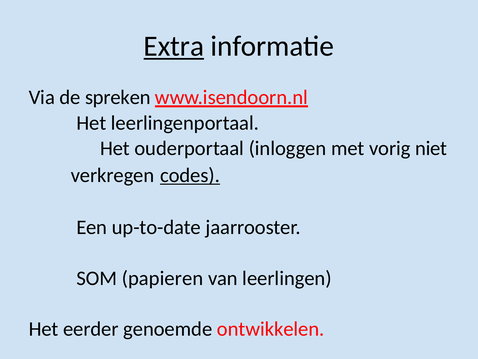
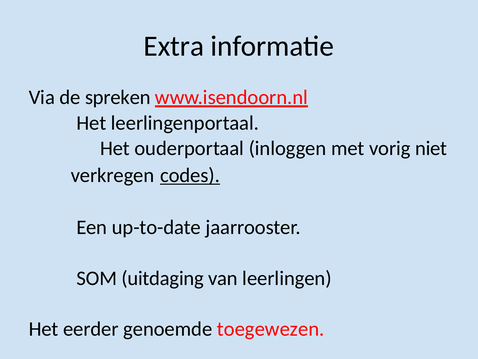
Extra underline: present -> none (174, 46)
papieren: papieren -> uitdaging (163, 278)
ontwikkelen: ontwikkelen -> toegewezen (271, 329)
